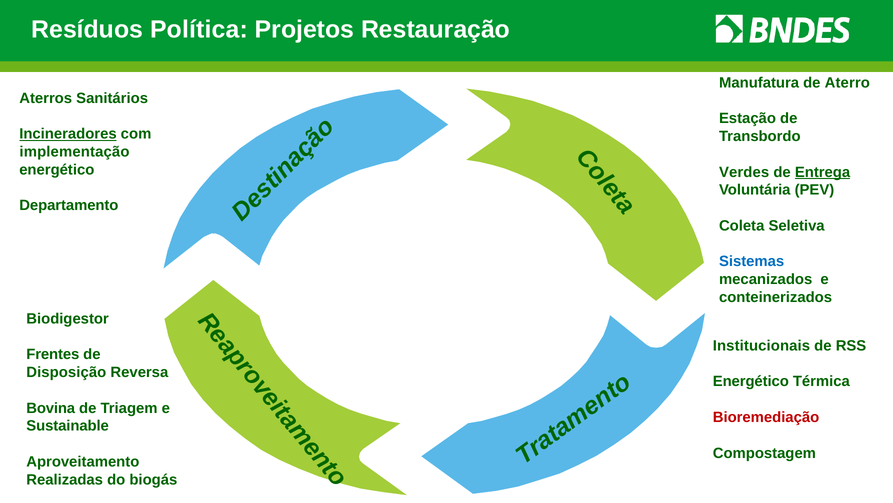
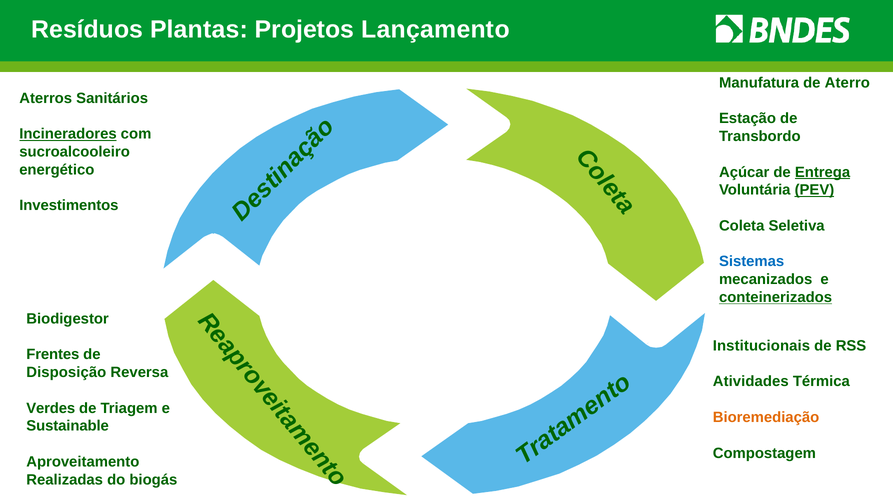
Política: Política -> Plantas (199, 30)
Restauração: Restauração -> Lançamento (435, 30)
implementação: implementação -> sucroalcooleiro (75, 152)
Verdes: Verdes -> Açúcar (744, 172)
PEV underline: none -> present (814, 190)
Departamento: Departamento -> Investimentos (69, 205)
conteinerizados underline: none -> present (776, 297)
Energético: Energético -> Atividades (751, 381)
Bovina: Bovina -> Verdes (51, 408)
Bioremediação colour: red -> orange (766, 417)
